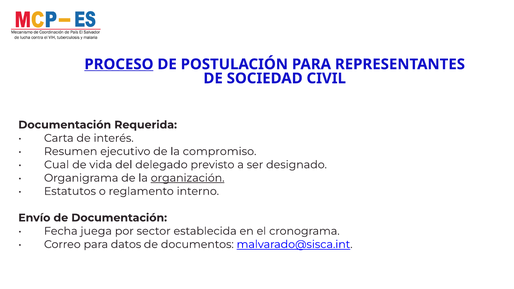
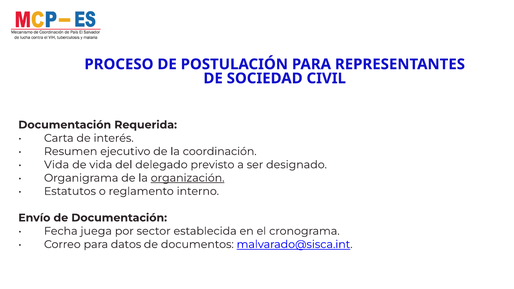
PROCESO underline: present -> none (119, 64)
compromiso: compromiso -> coordinación (220, 151)
Cual: Cual -> Vida (57, 165)
